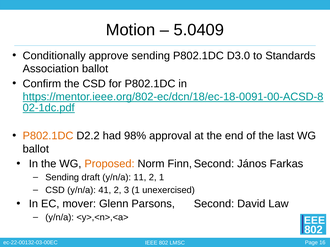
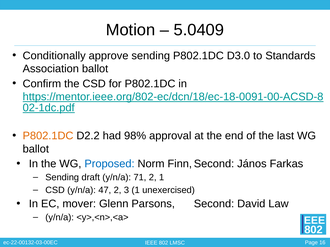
Proposed colour: orange -> blue (110, 164)
11: 11 -> 71 (140, 178)
41: 41 -> 47 (105, 190)
